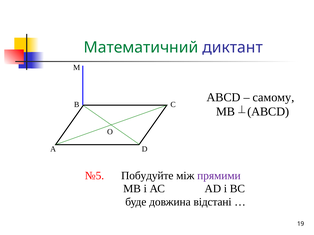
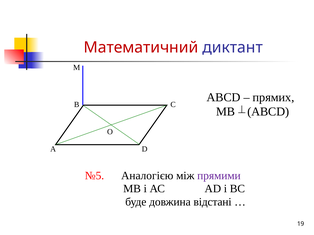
Математичний colour: green -> red (141, 48)
самому: самому -> прямих (274, 98)
Побудуйте: Побудуйте -> Аналогією (147, 176)
